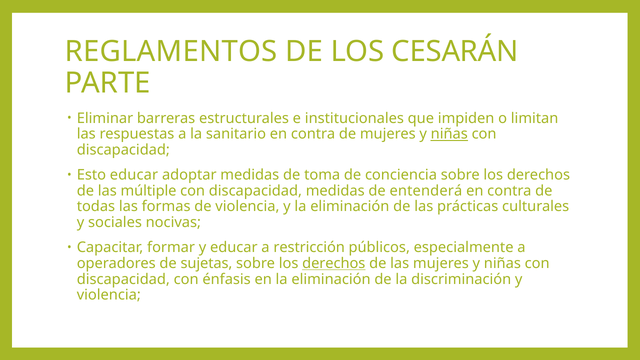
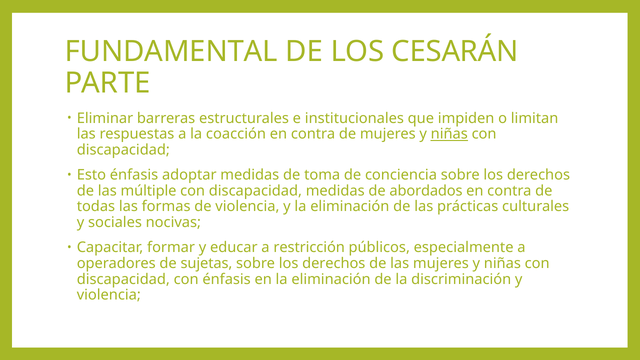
REGLAMENTOS: REGLAMENTOS -> FUNDAMENTAL (171, 52)
sanitario: sanitario -> coacción (236, 134)
Esto educar: educar -> énfasis (134, 175)
entenderá: entenderá -> abordados (426, 191)
derechos underline: present -> none (334, 263)
